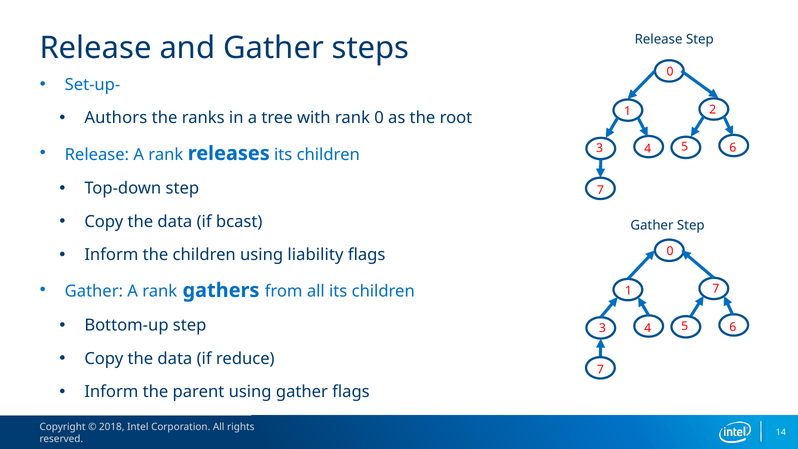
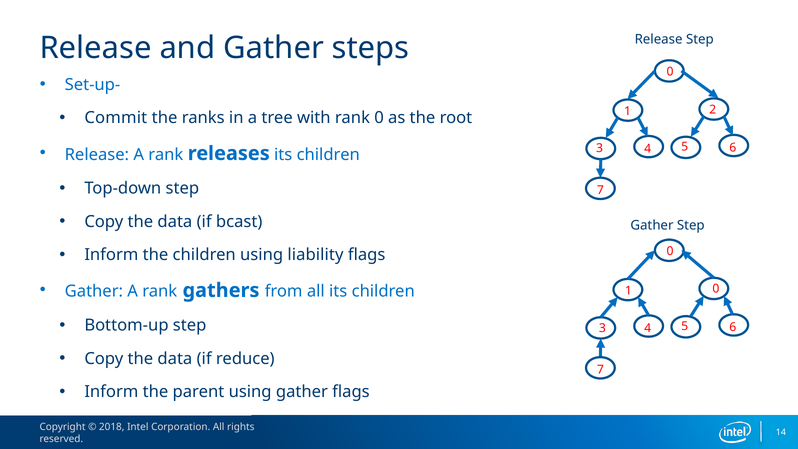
Authors: Authors -> Commit (116, 118)
1 7: 7 -> 0 (716, 289)
